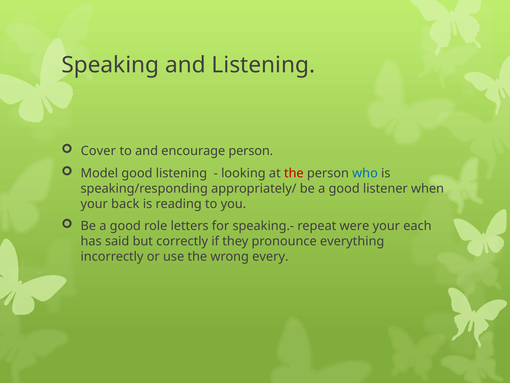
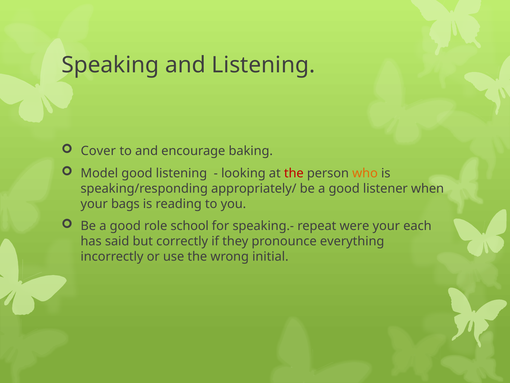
encourage person: person -> baking (251, 151)
who colour: blue -> orange (365, 173)
back: back -> bags (125, 204)
letters: letters -> school (190, 226)
every: every -> initial (270, 256)
